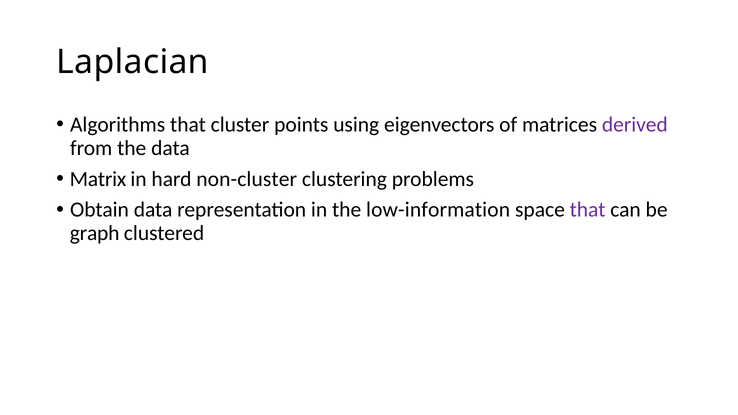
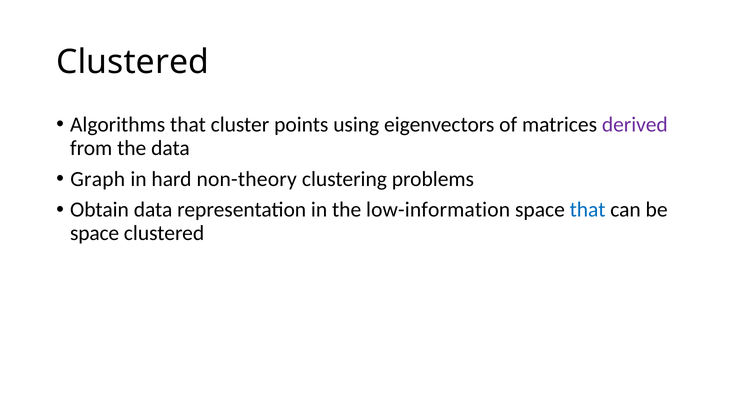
Laplacian: Laplacian -> Clustered (133, 62)
Matrix: Matrix -> Graph (98, 179)
non-cluster: non-cluster -> non-theory (247, 179)
that colour: purple -> blue (588, 210)
graph: graph -> space (95, 233)
